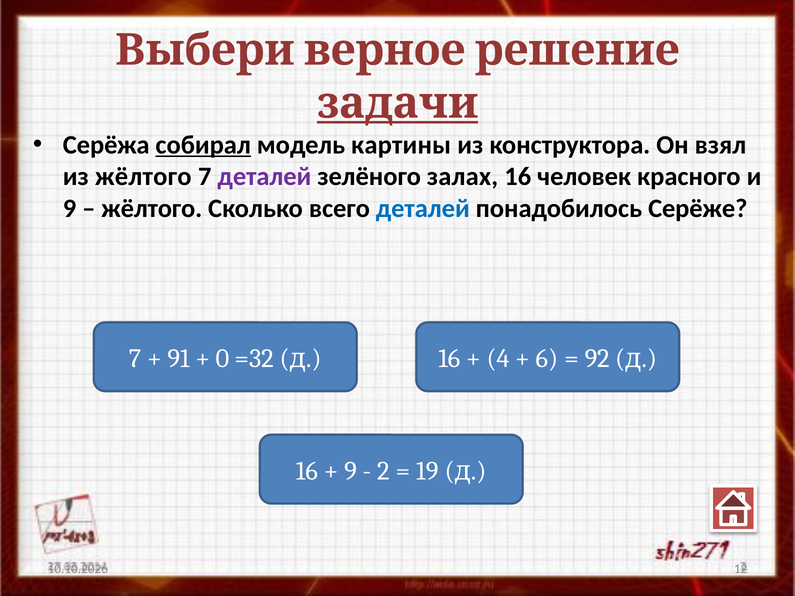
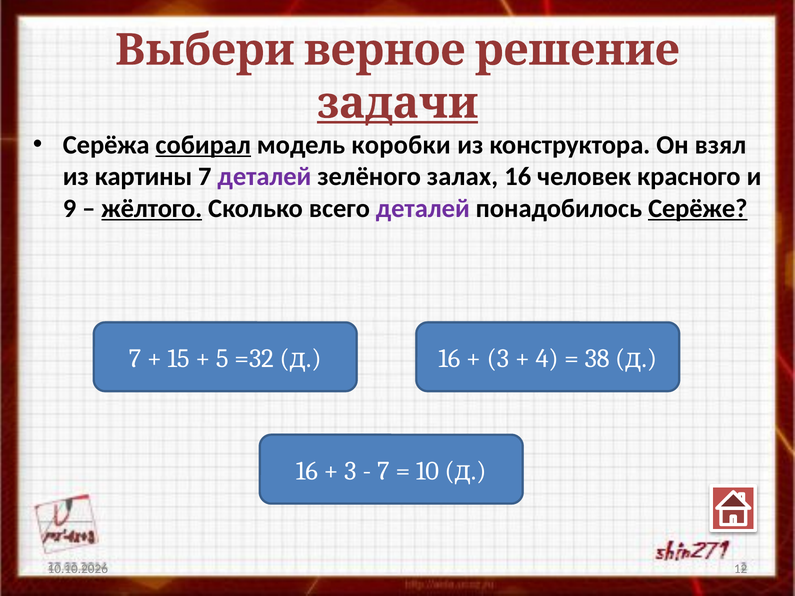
картины: картины -> коробки (401, 145)
из жёлтого: жёлтого -> картины (143, 177)
жёлтого underline: none -> present (152, 209)
деталей colour: blue -> purple (423, 209)
Серёже underline: none -> present (698, 209)
91: 91 -> 15 (179, 359)
0: 0 -> 5 (222, 359)
4: 4 -> 3 (498, 359)
6: 6 -> 4 (547, 359)
92: 92 -> 38 (597, 359)
9: 9 -> 3 (350, 471)
2: 2 -> 7 (383, 471)
19: 19 -> 10 (427, 471)
